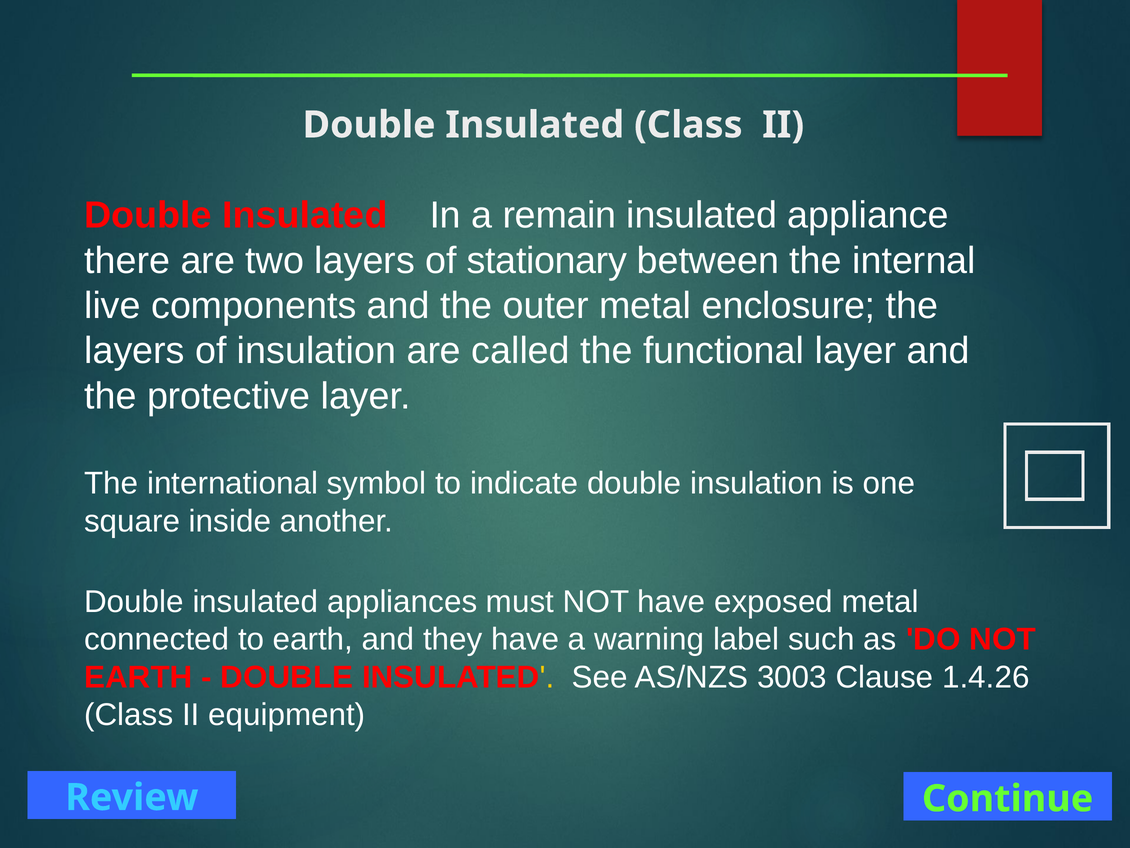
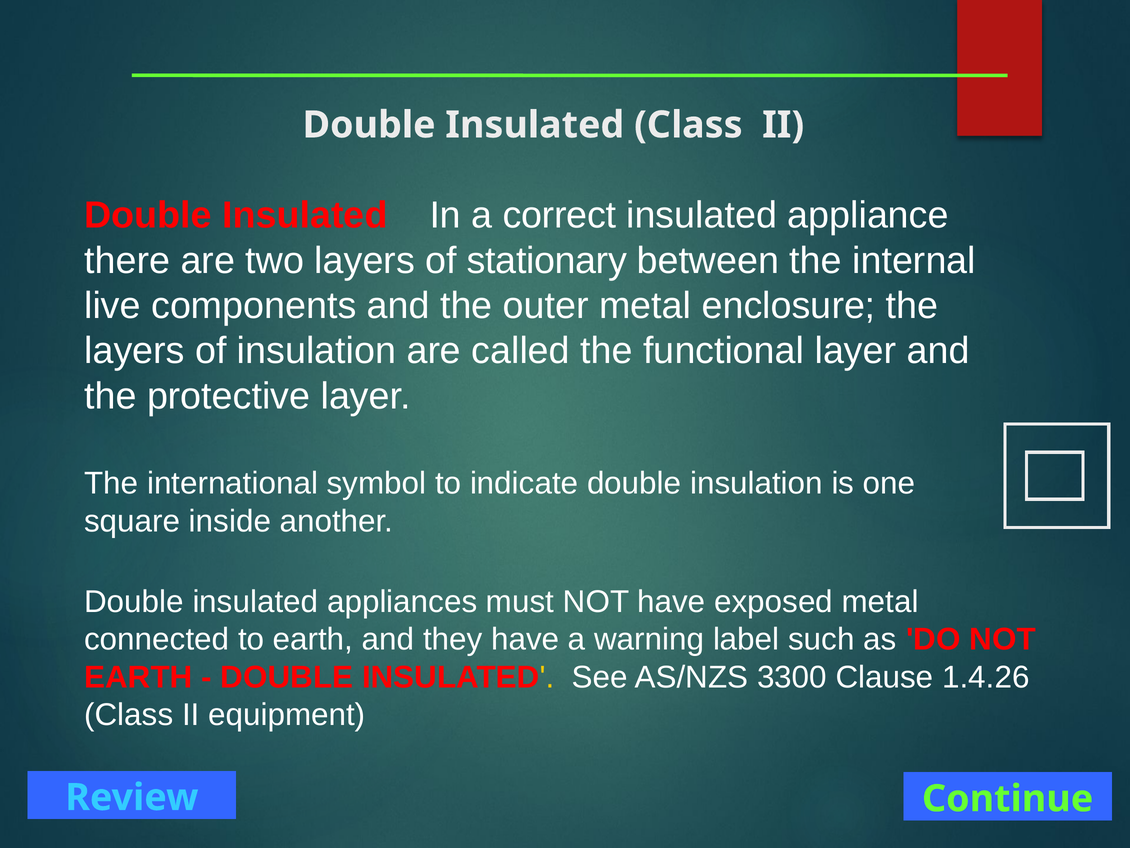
remain: remain -> correct (559, 215)
3003: 3003 -> 3300 (792, 677)
